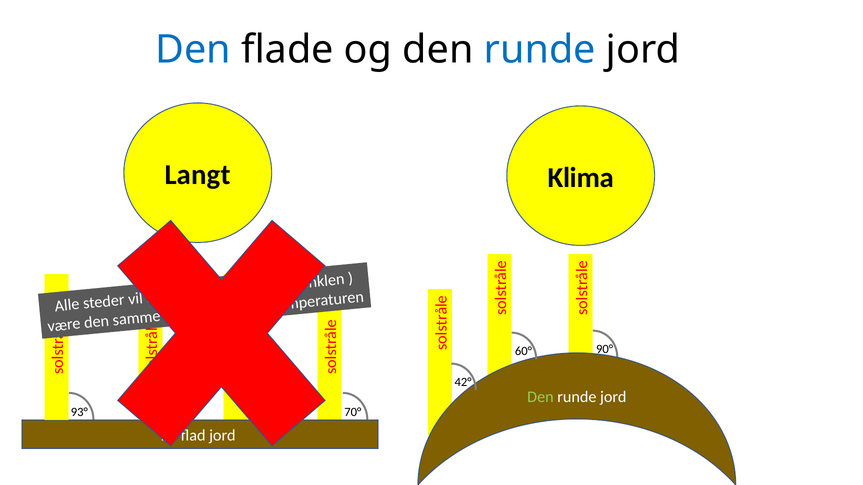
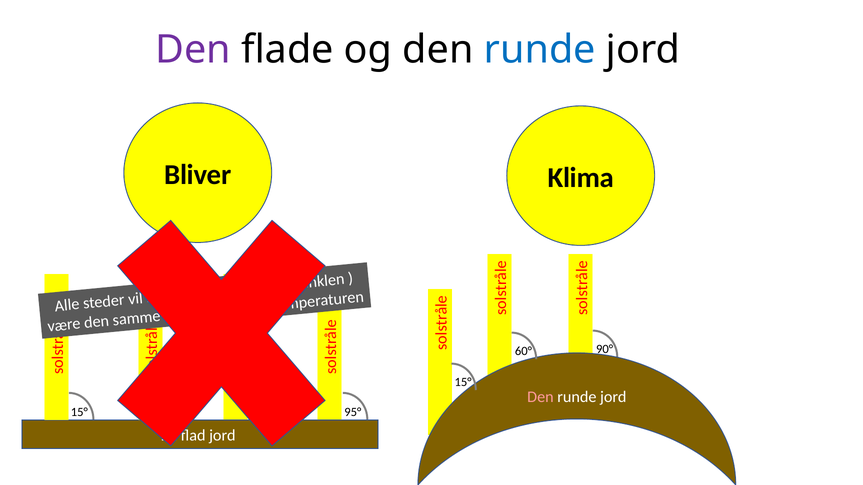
Den colour: blue -> purple (193, 50)
Langt: Langt -> Bliver (198, 175)
42°: 42° -> 15° (463, 382)
Den colour: light green -> pink (540, 397)
93°: 93° -> 15° (79, 412)
70°: 70° -> 95° (353, 412)
